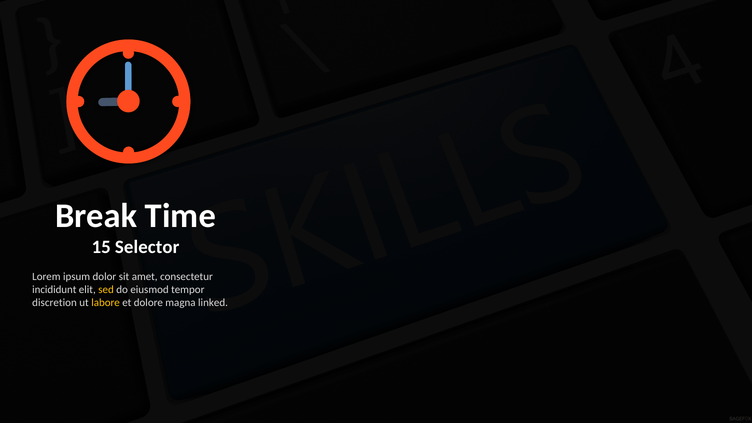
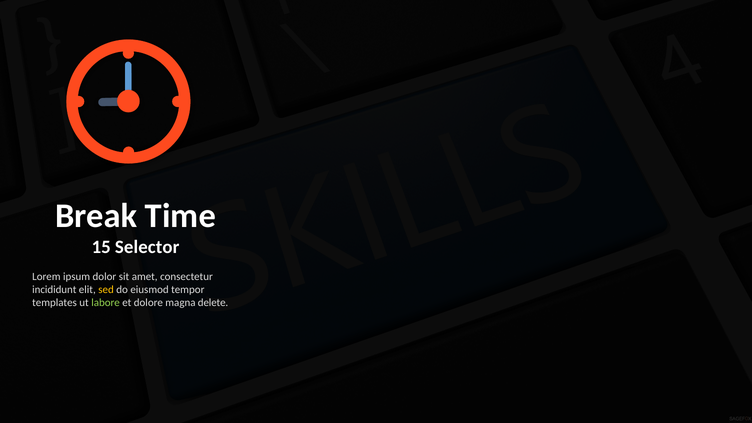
discretion: discretion -> templates (55, 303)
labore colour: yellow -> light green (106, 303)
linked: linked -> delete (213, 303)
